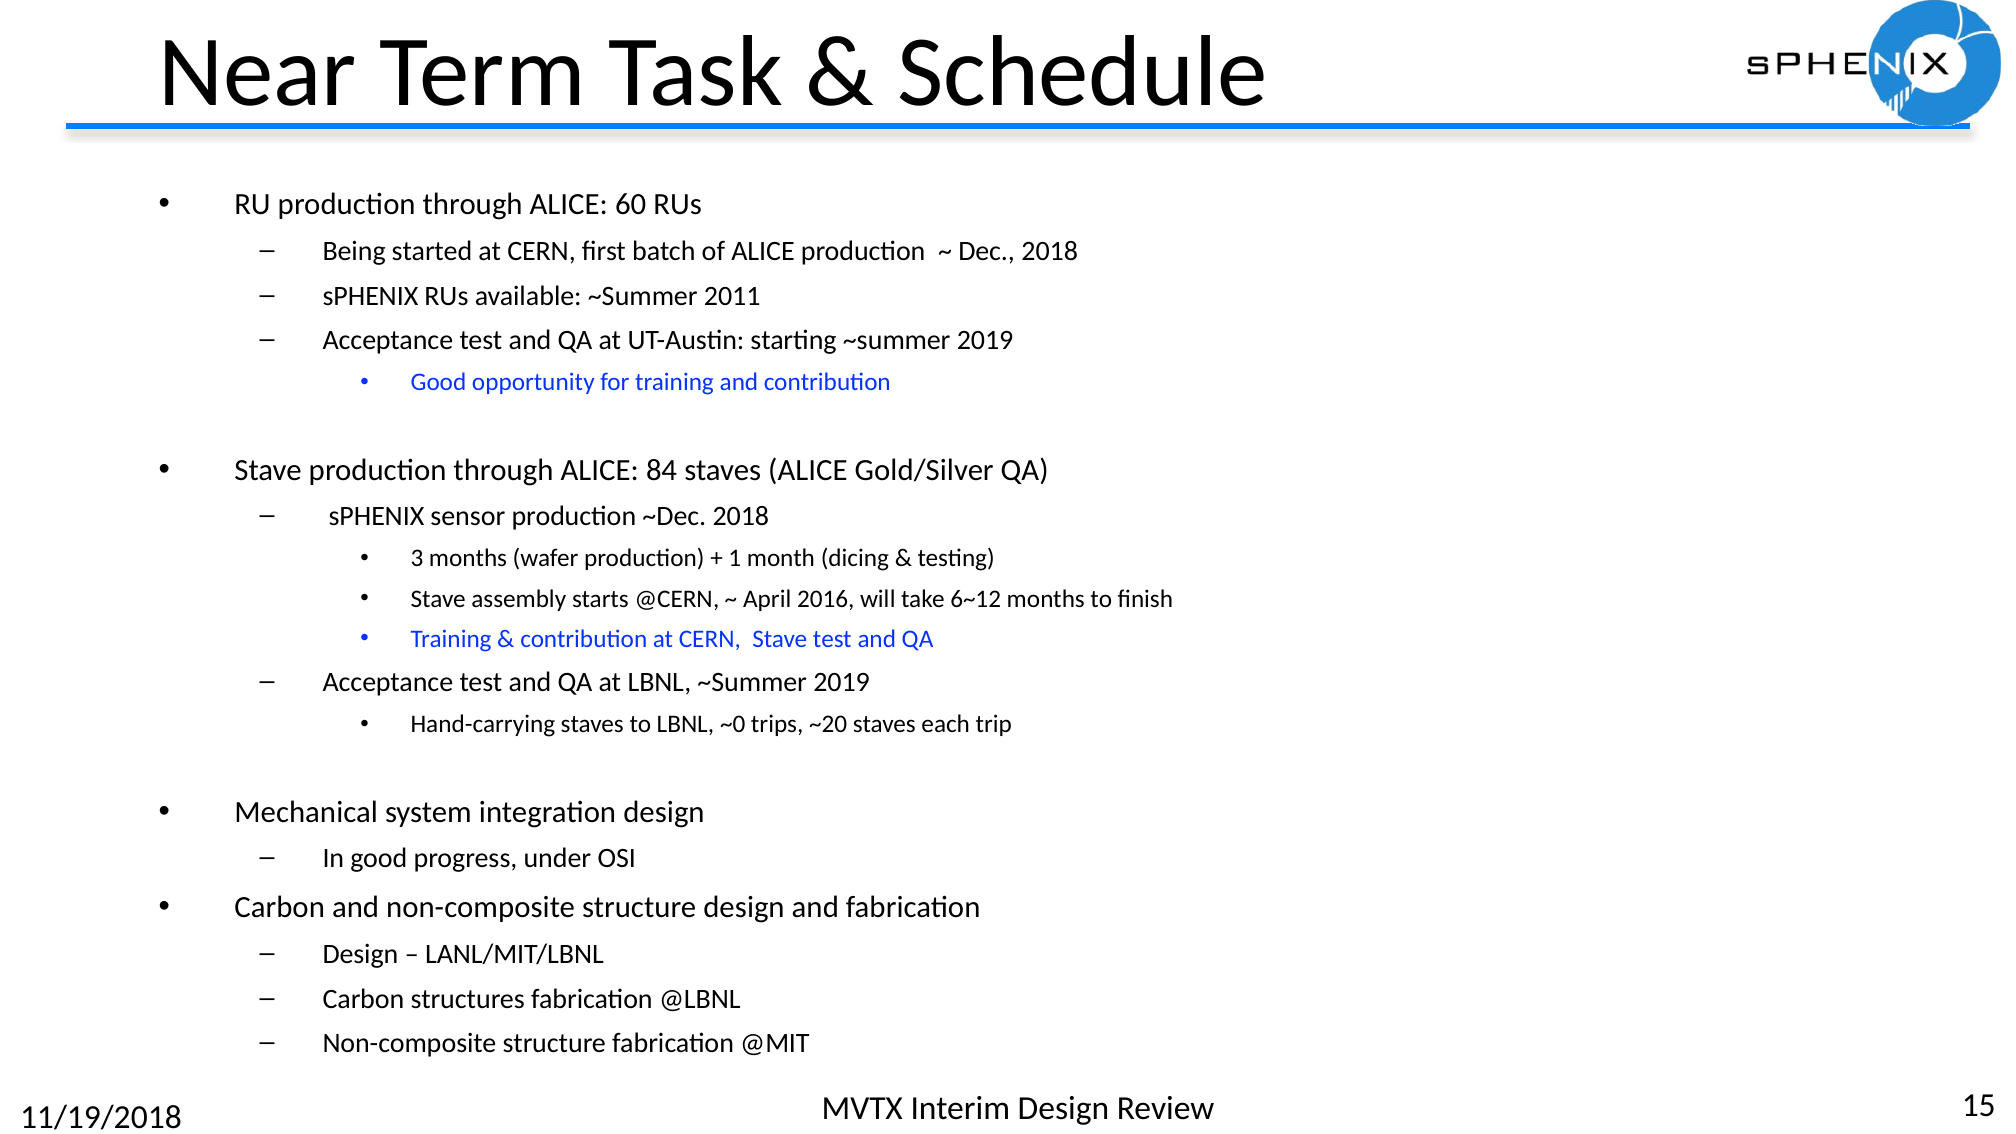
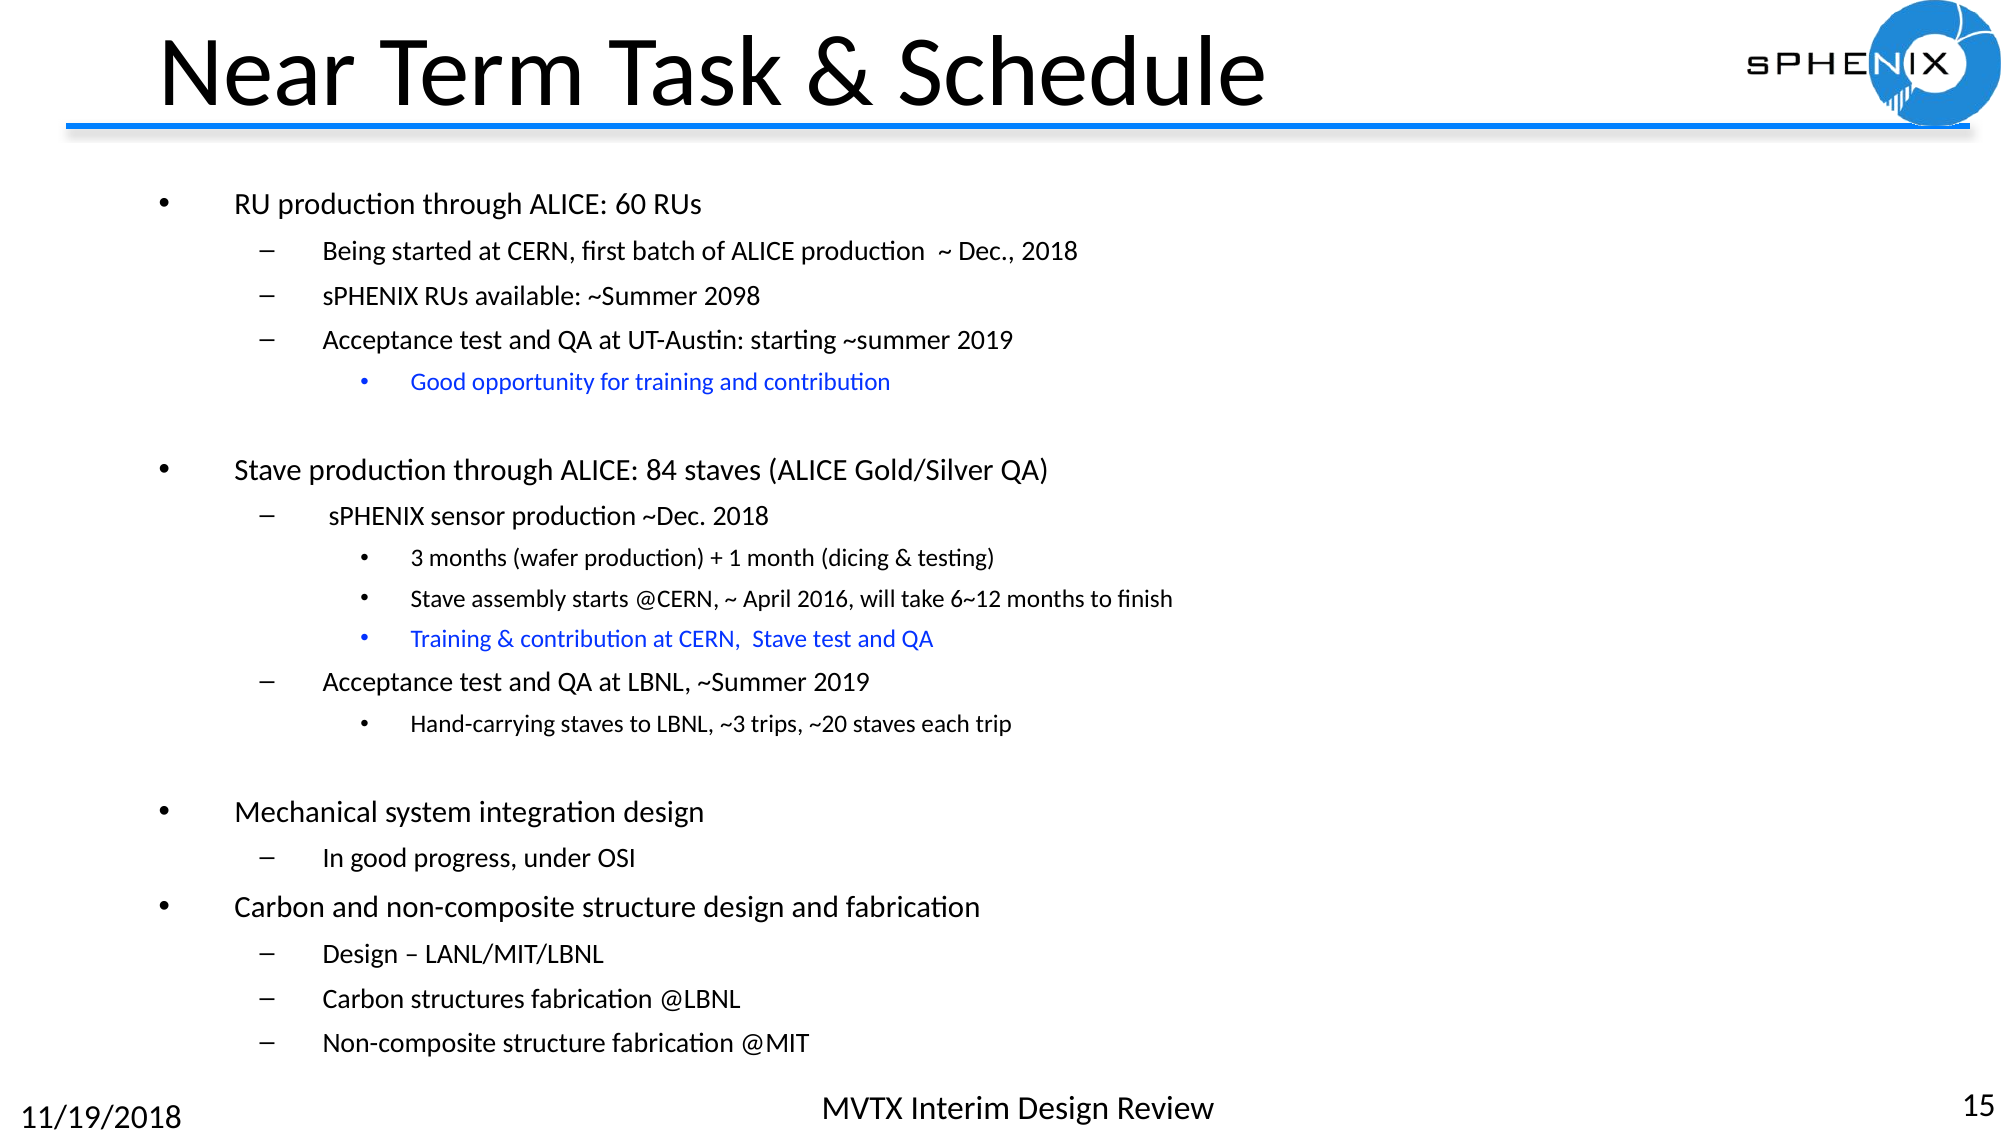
2011: 2011 -> 2098 (732, 296)
~0: ~0 -> ~3 (733, 725)
